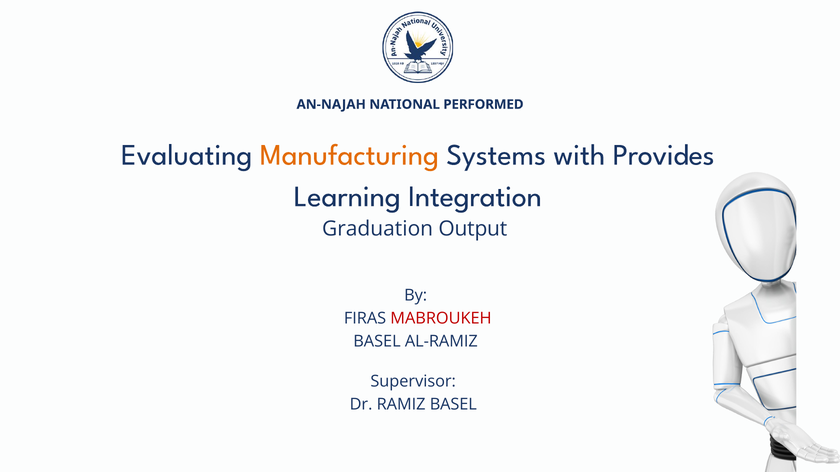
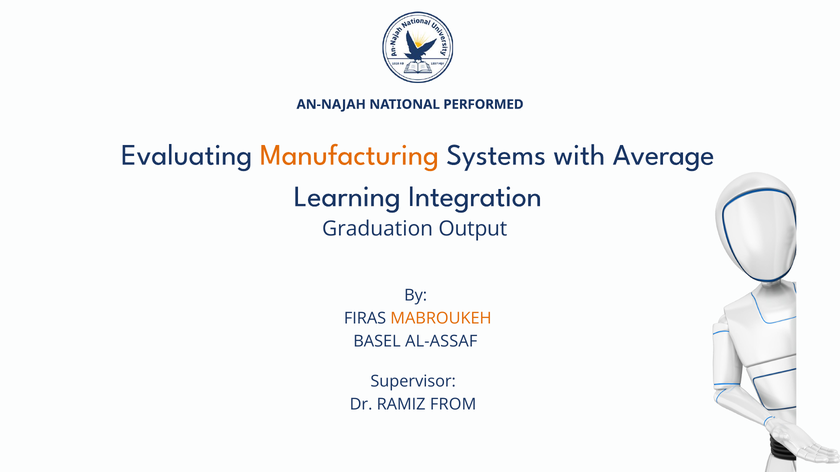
Provides: Provides -> Average (664, 155)
MABROUKEH colour: red -> orange (441, 319)
AL-RAMIZ: AL-RAMIZ -> AL-ASSAF (441, 342)
RAMIZ BASEL: BASEL -> FROM (453, 405)
